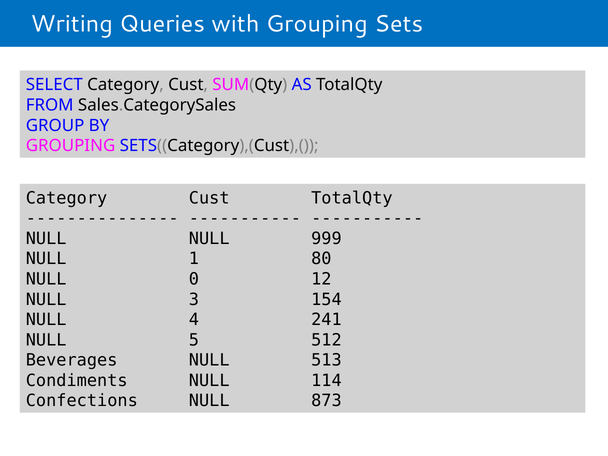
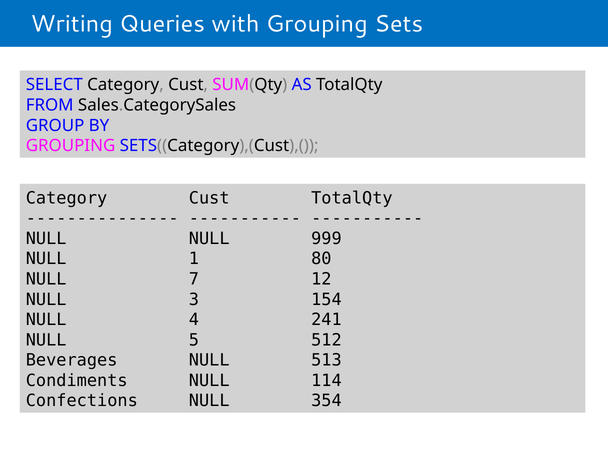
0: 0 -> 7 (194, 279)
873: 873 -> 354 (326, 401)
